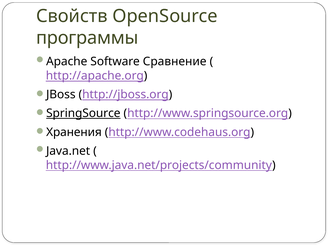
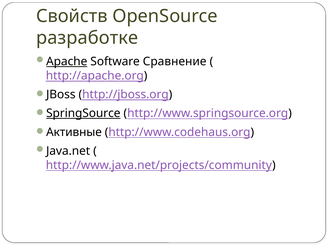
программы: программы -> разработке (87, 38)
Apache underline: none -> present (67, 62)
Хранения: Хранения -> Активные (74, 132)
